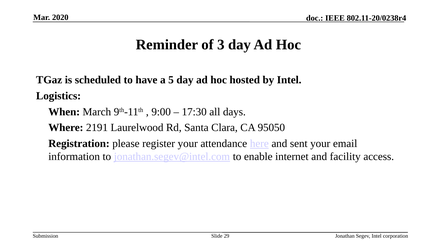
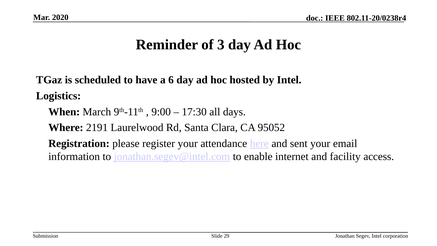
5: 5 -> 6 (171, 80)
95050: 95050 -> 95052 (271, 128)
